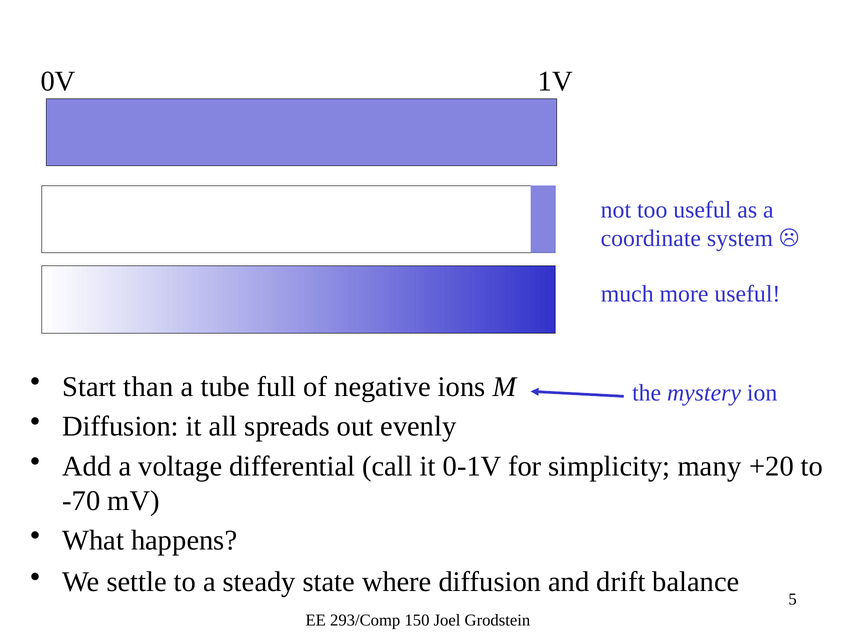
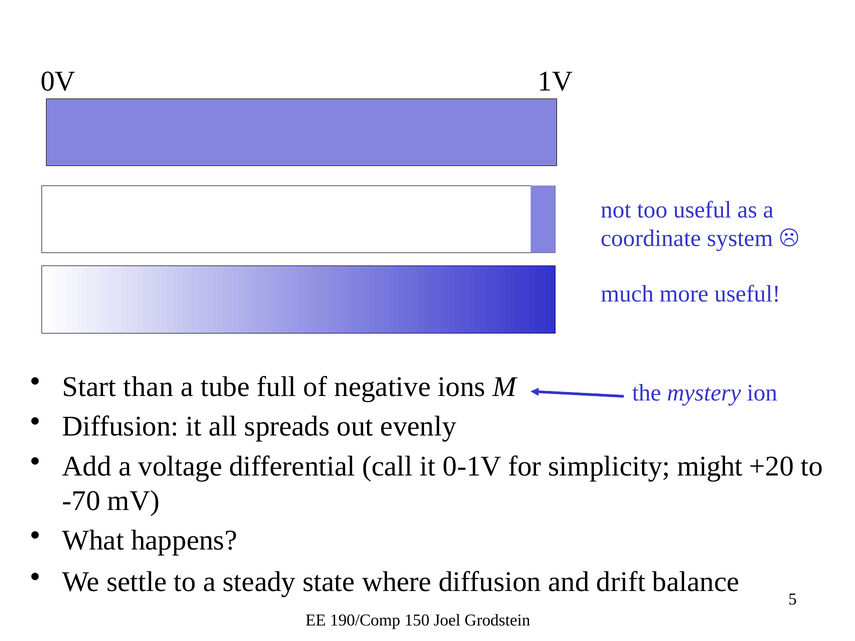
many: many -> might (710, 467)
293/Comp: 293/Comp -> 190/Comp (365, 620)
